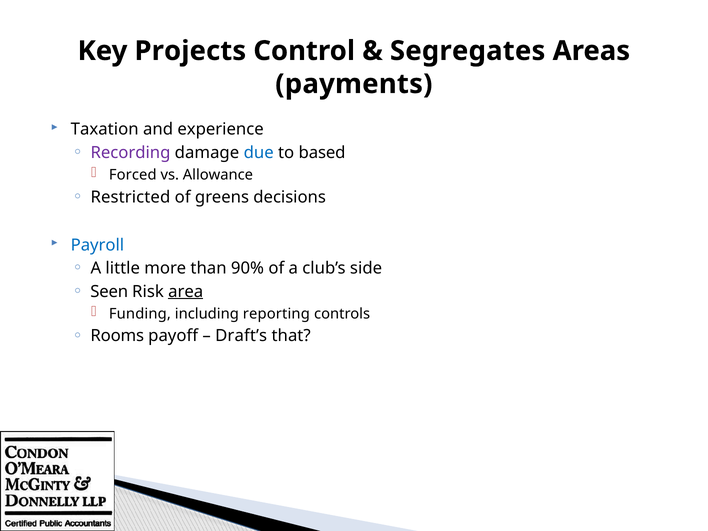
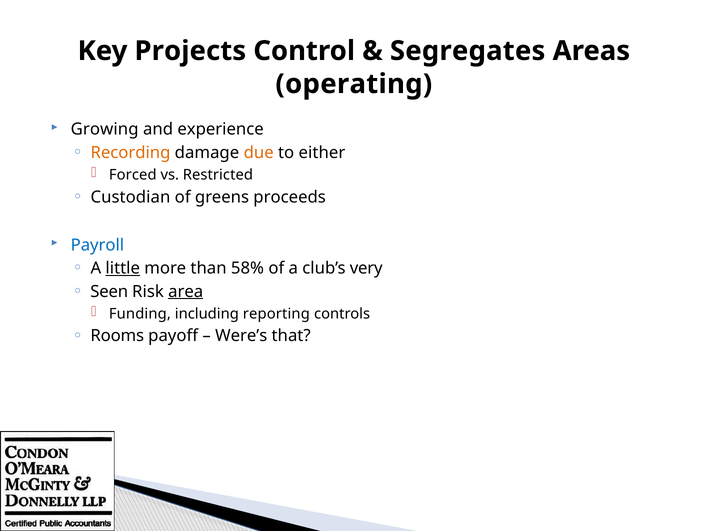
payments: payments -> operating (354, 84)
Taxation: Taxation -> Growing (105, 129)
Recording colour: purple -> orange (130, 153)
due colour: blue -> orange (259, 153)
based: based -> either (322, 153)
Allowance: Allowance -> Restricted (218, 175)
Restricted: Restricted -> Custodian (130, 197)
decisions: decisions -> proceeds (290, 197)
little underline: none -> present (123, 268)
90%: 90% -> 58% (247, 268)
side: side -> very (366, 268)
Draft’s: Draft’s -> Were’s (241, 336)
